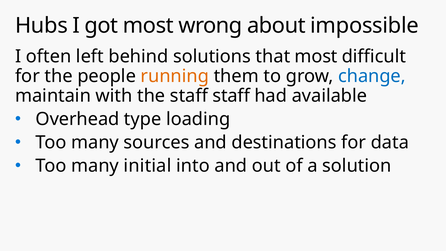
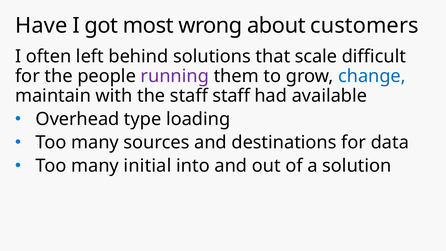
Hubs: Hubs -> Have (41, 26)
impossible: impossible -> customers (364, 26)
that most: most -> scale (316, 57)
running colour: orange -> purple (175, 76)
